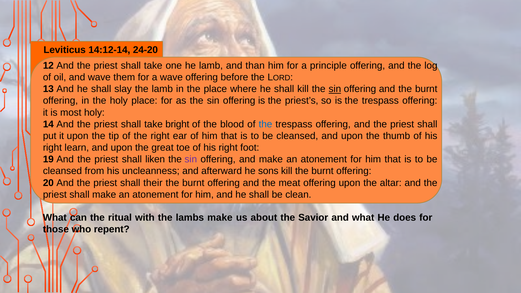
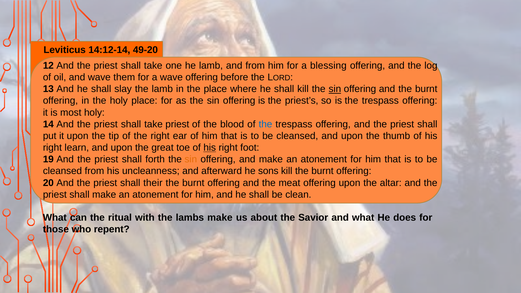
24-20: 24-20 -> 49-20 (145, 50)
and than: than -> from (255, 66)
principle: principle -> blessing (328, 66)
take bright: bright -> priest (177, 124)
his underline: none -> present (210, 148)
liken: liken -> forth (155, 159)
sin colour: purple -> orange (191, 159)
